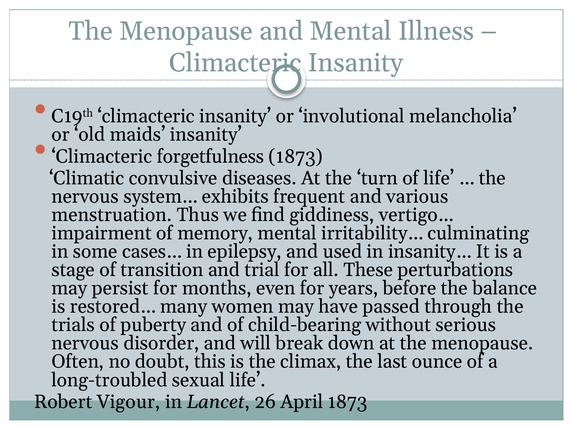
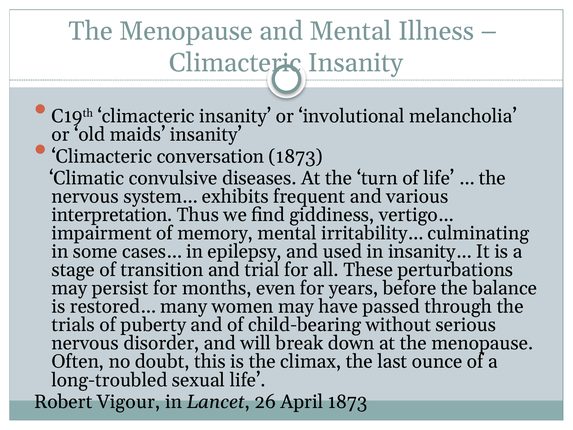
forgetfulness: forgetfulness -> conversation (210, 156)
menstruation: menstruation -> interpretation (112, 215)
